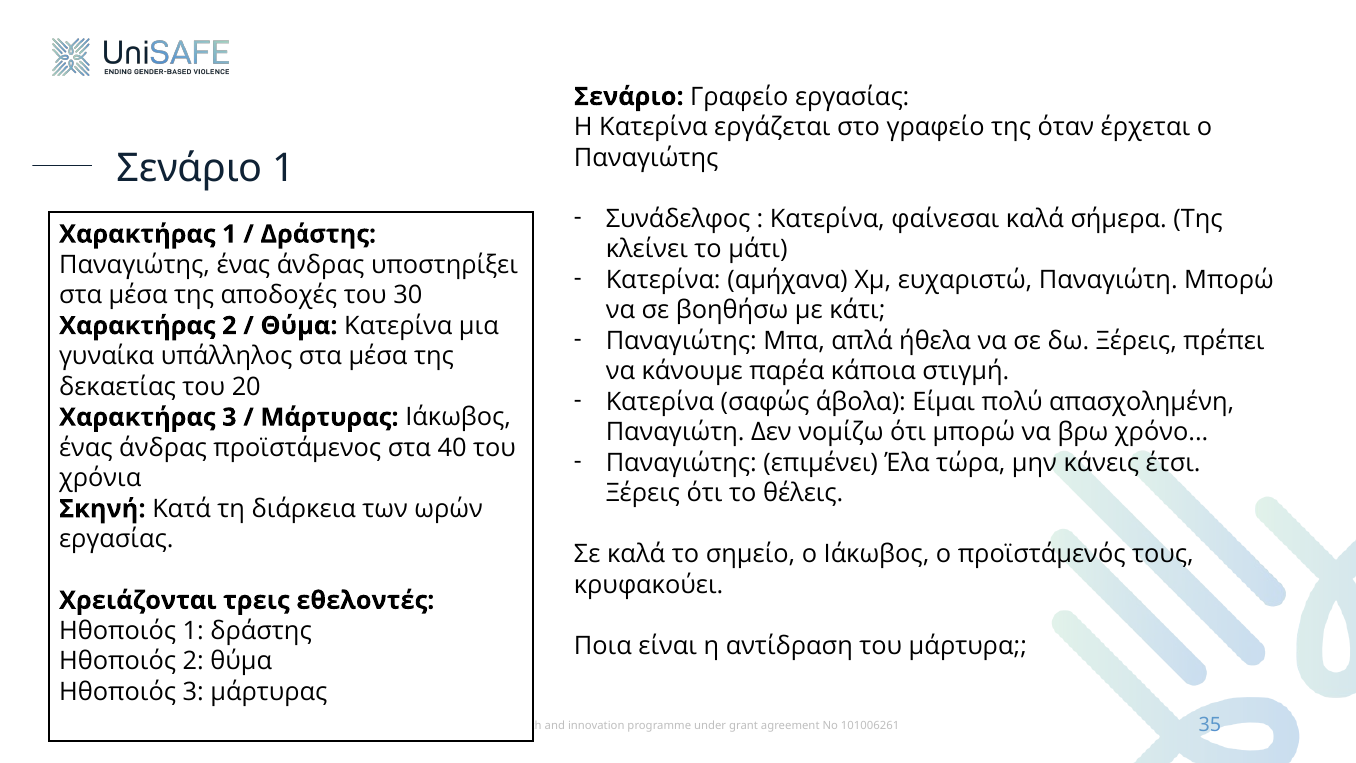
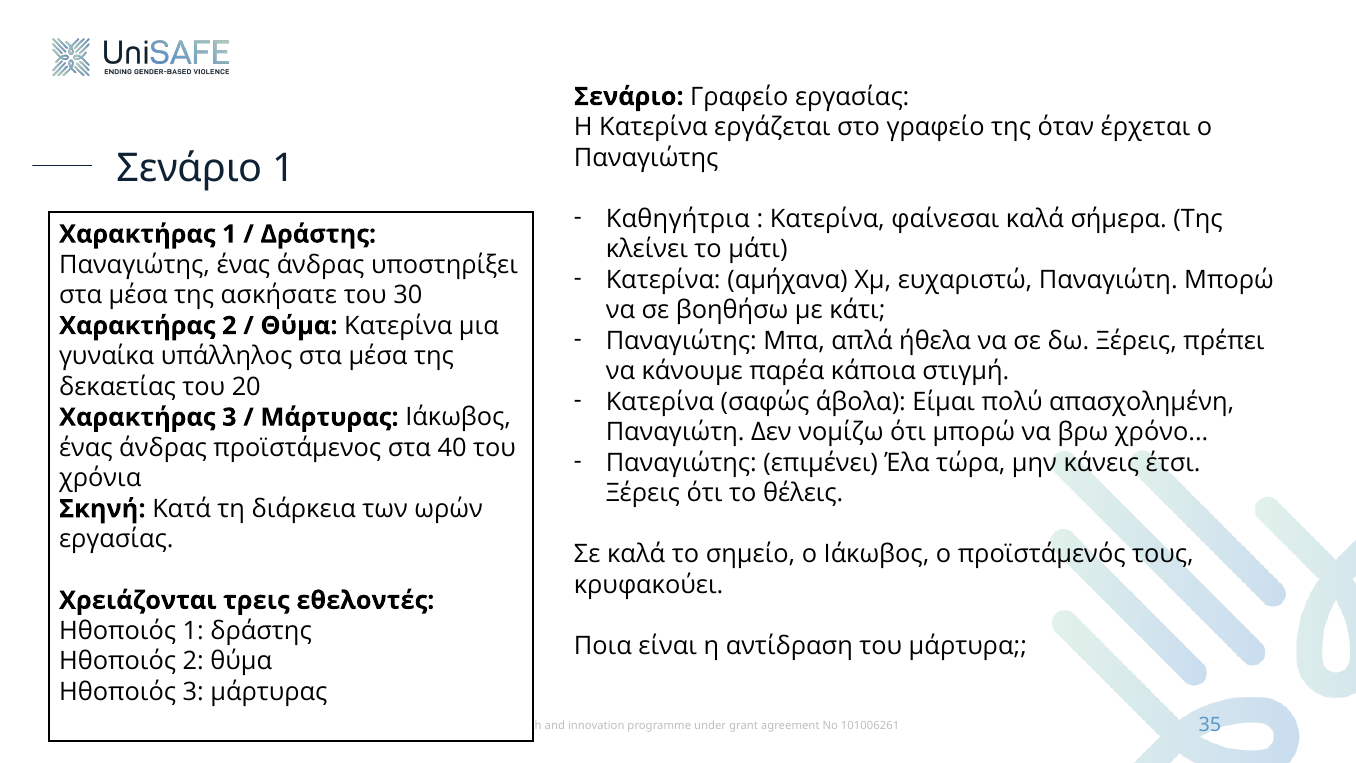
Συνάδελφος: Συνάδελφος -> Καθηγήτρια (678, 219)
αποδοχές: αποδοχές -> ασκήσατε (279, 295)
